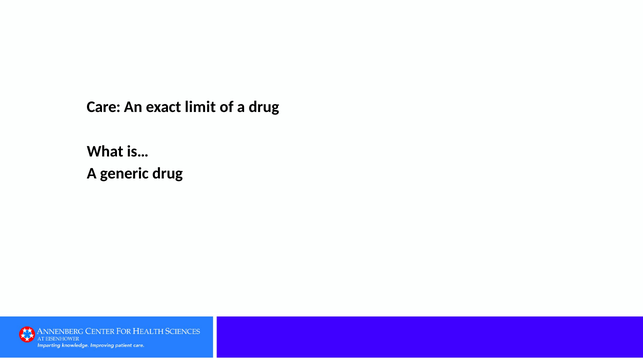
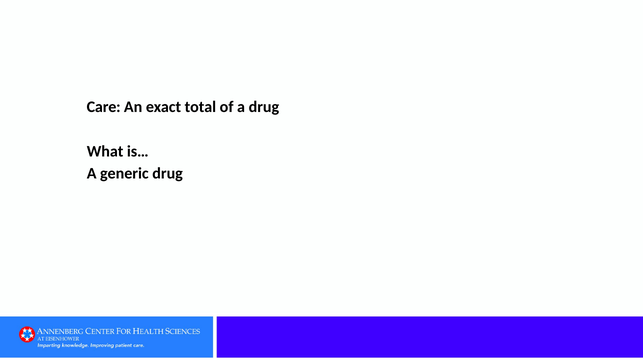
limit: limit -> total (200, 107)
